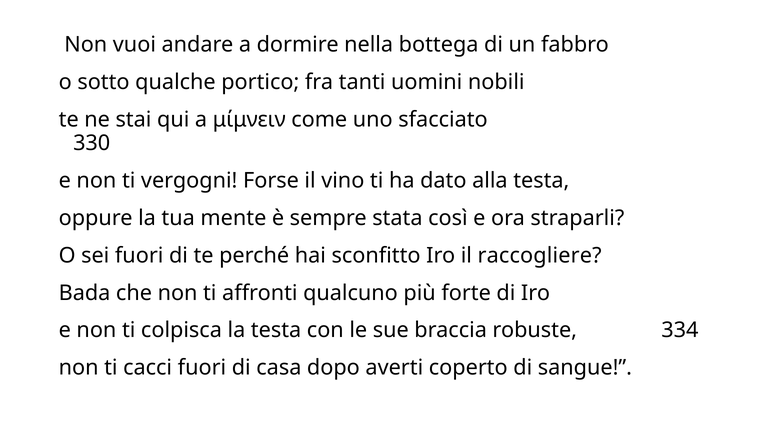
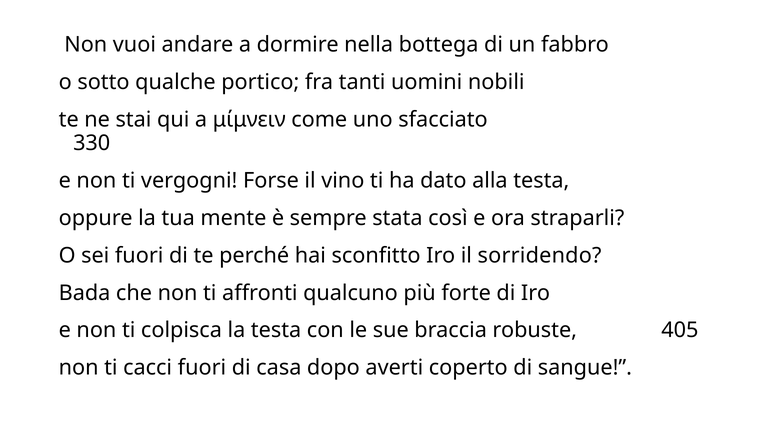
raccogliere: raccogliere -> sorridendo (540, 255)
334: 334 -> 405 (680, 330)
